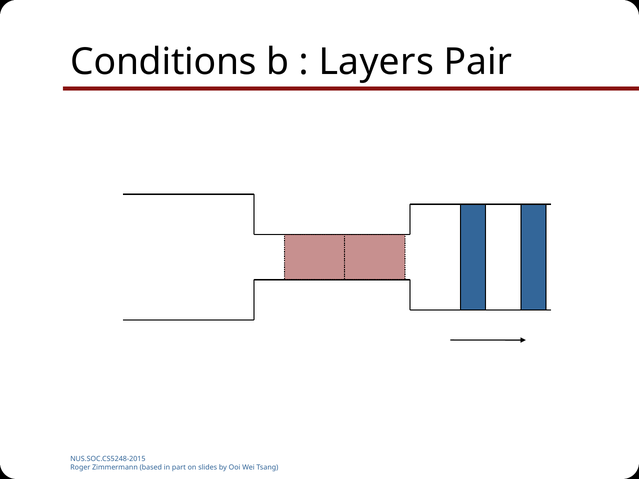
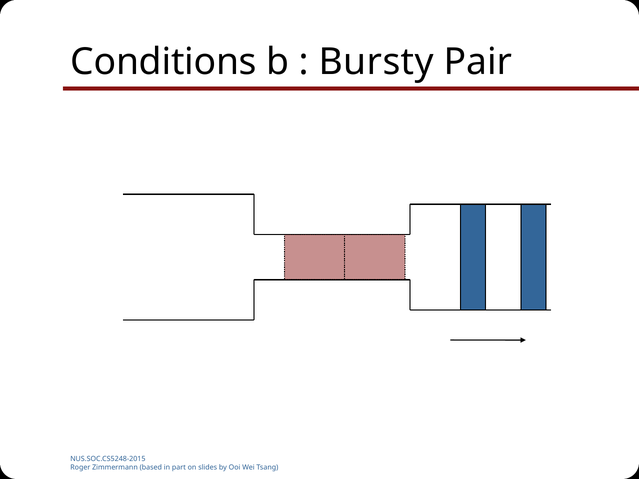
Layers: Layers -> Bursty (376, 62)
